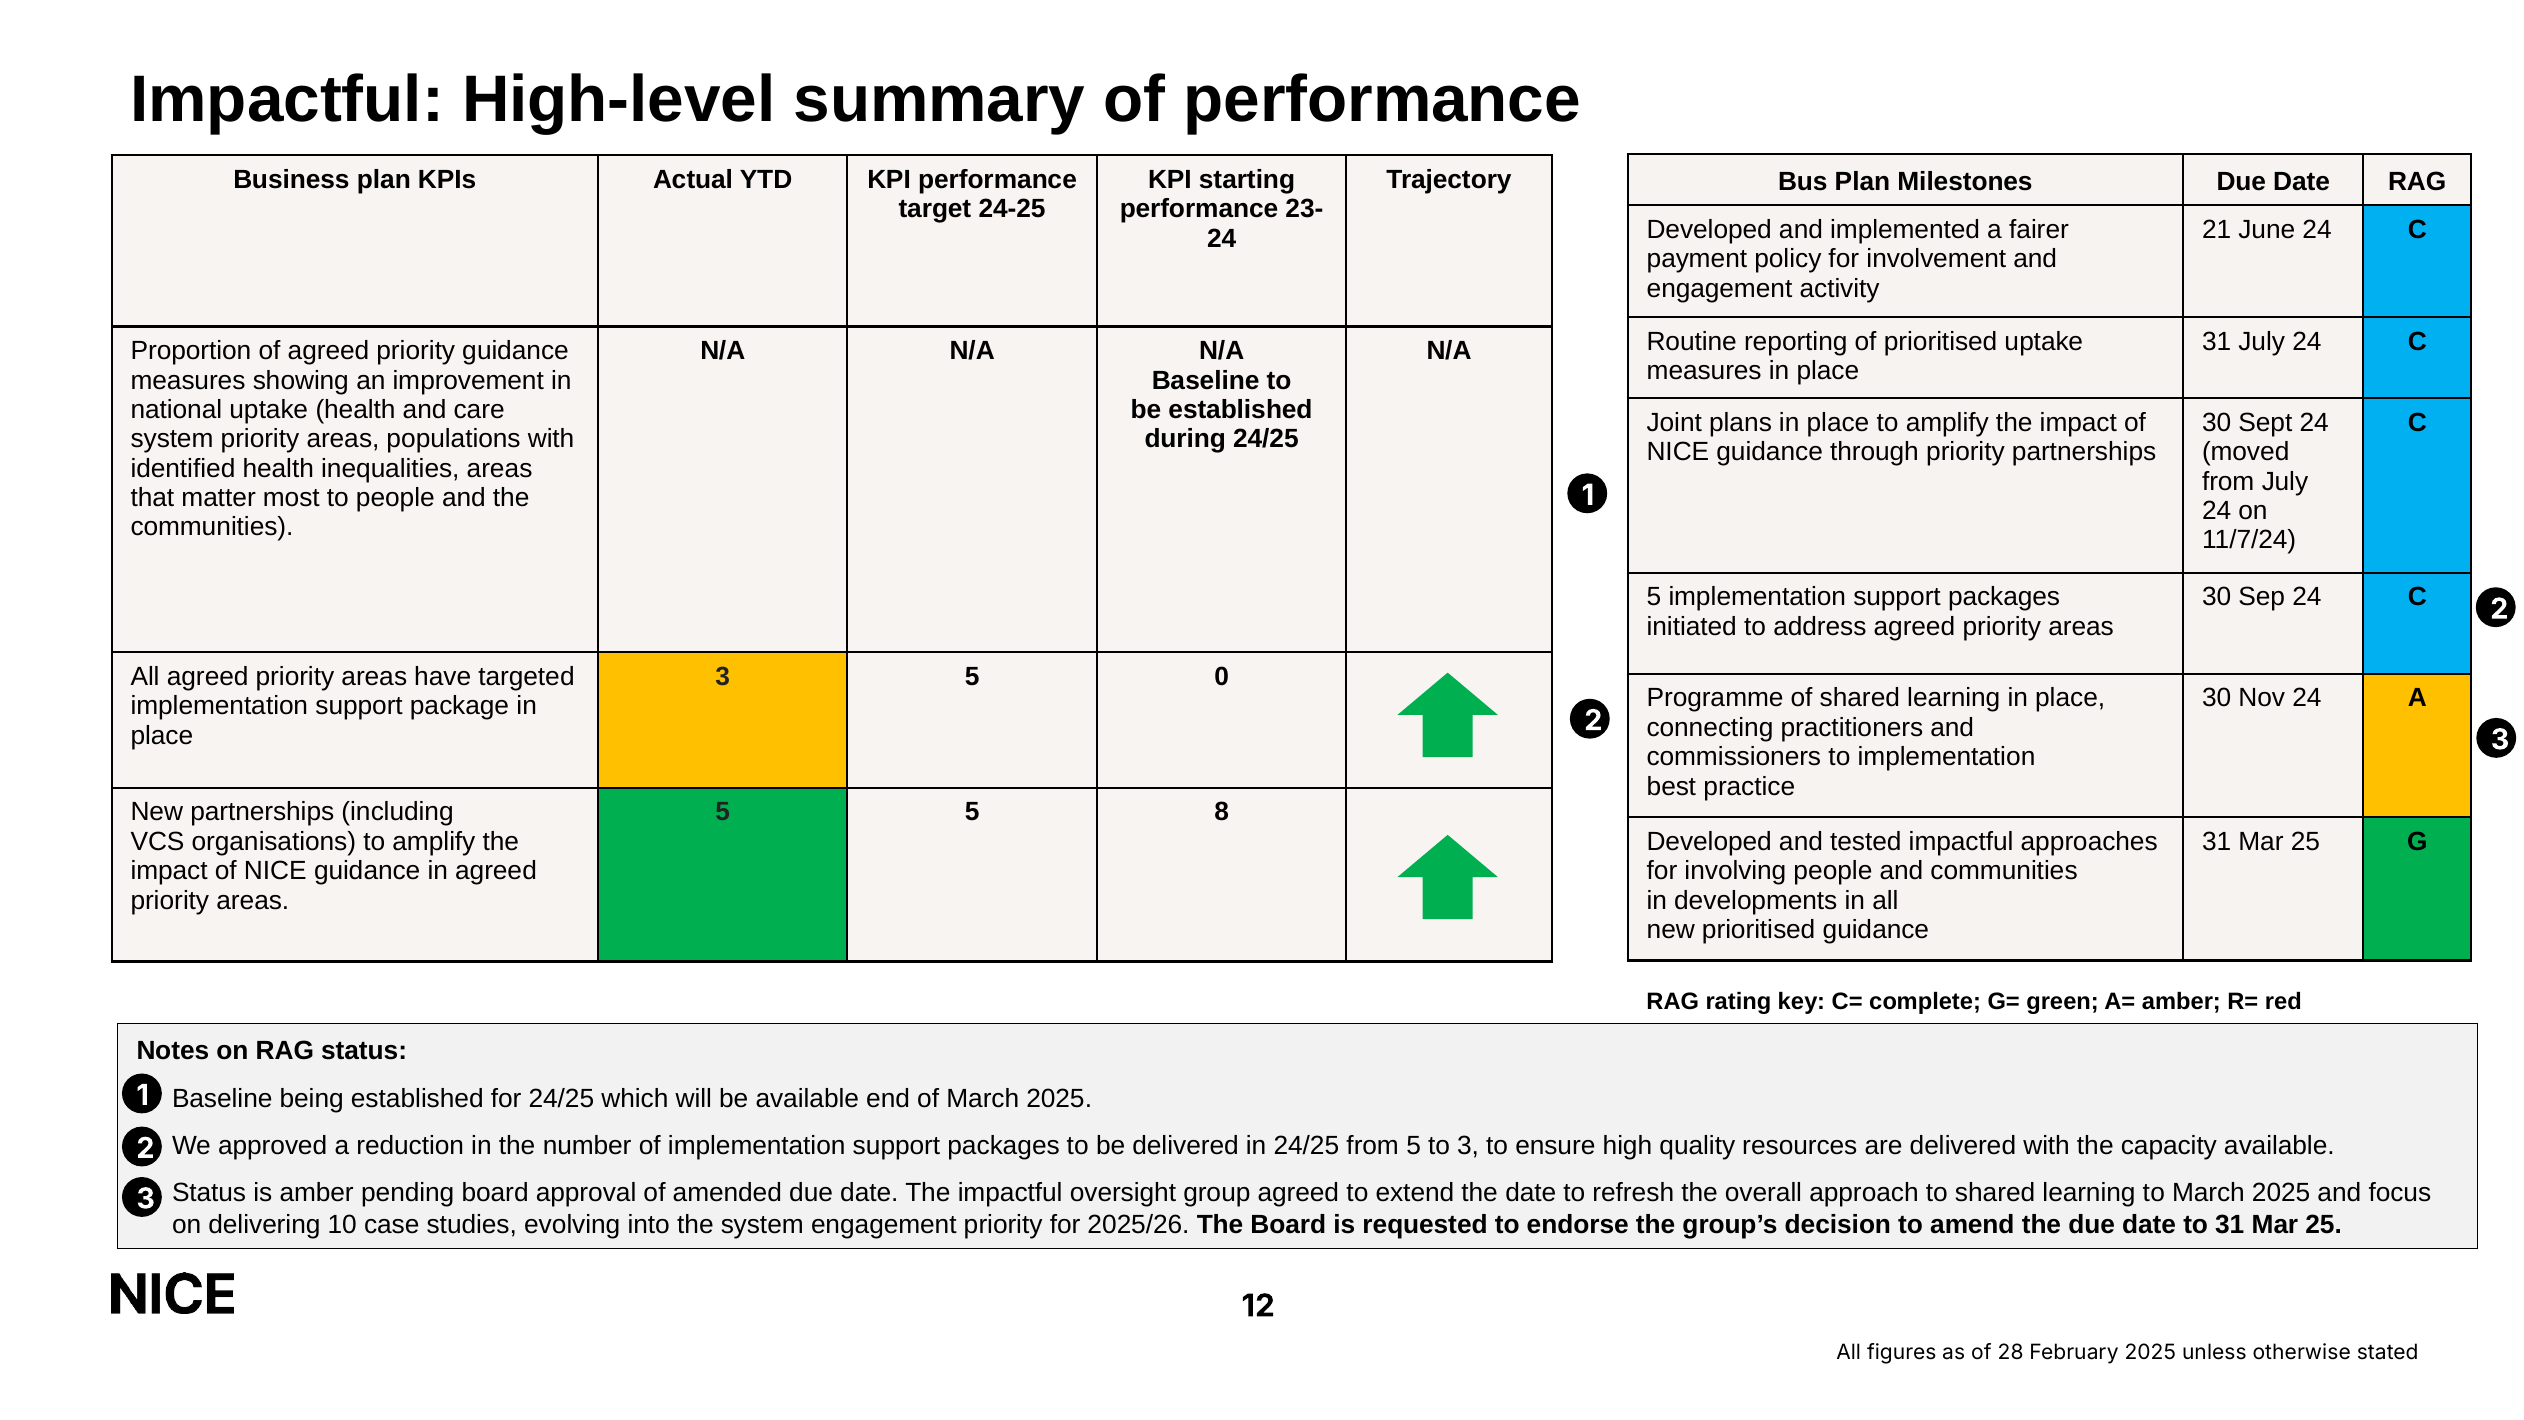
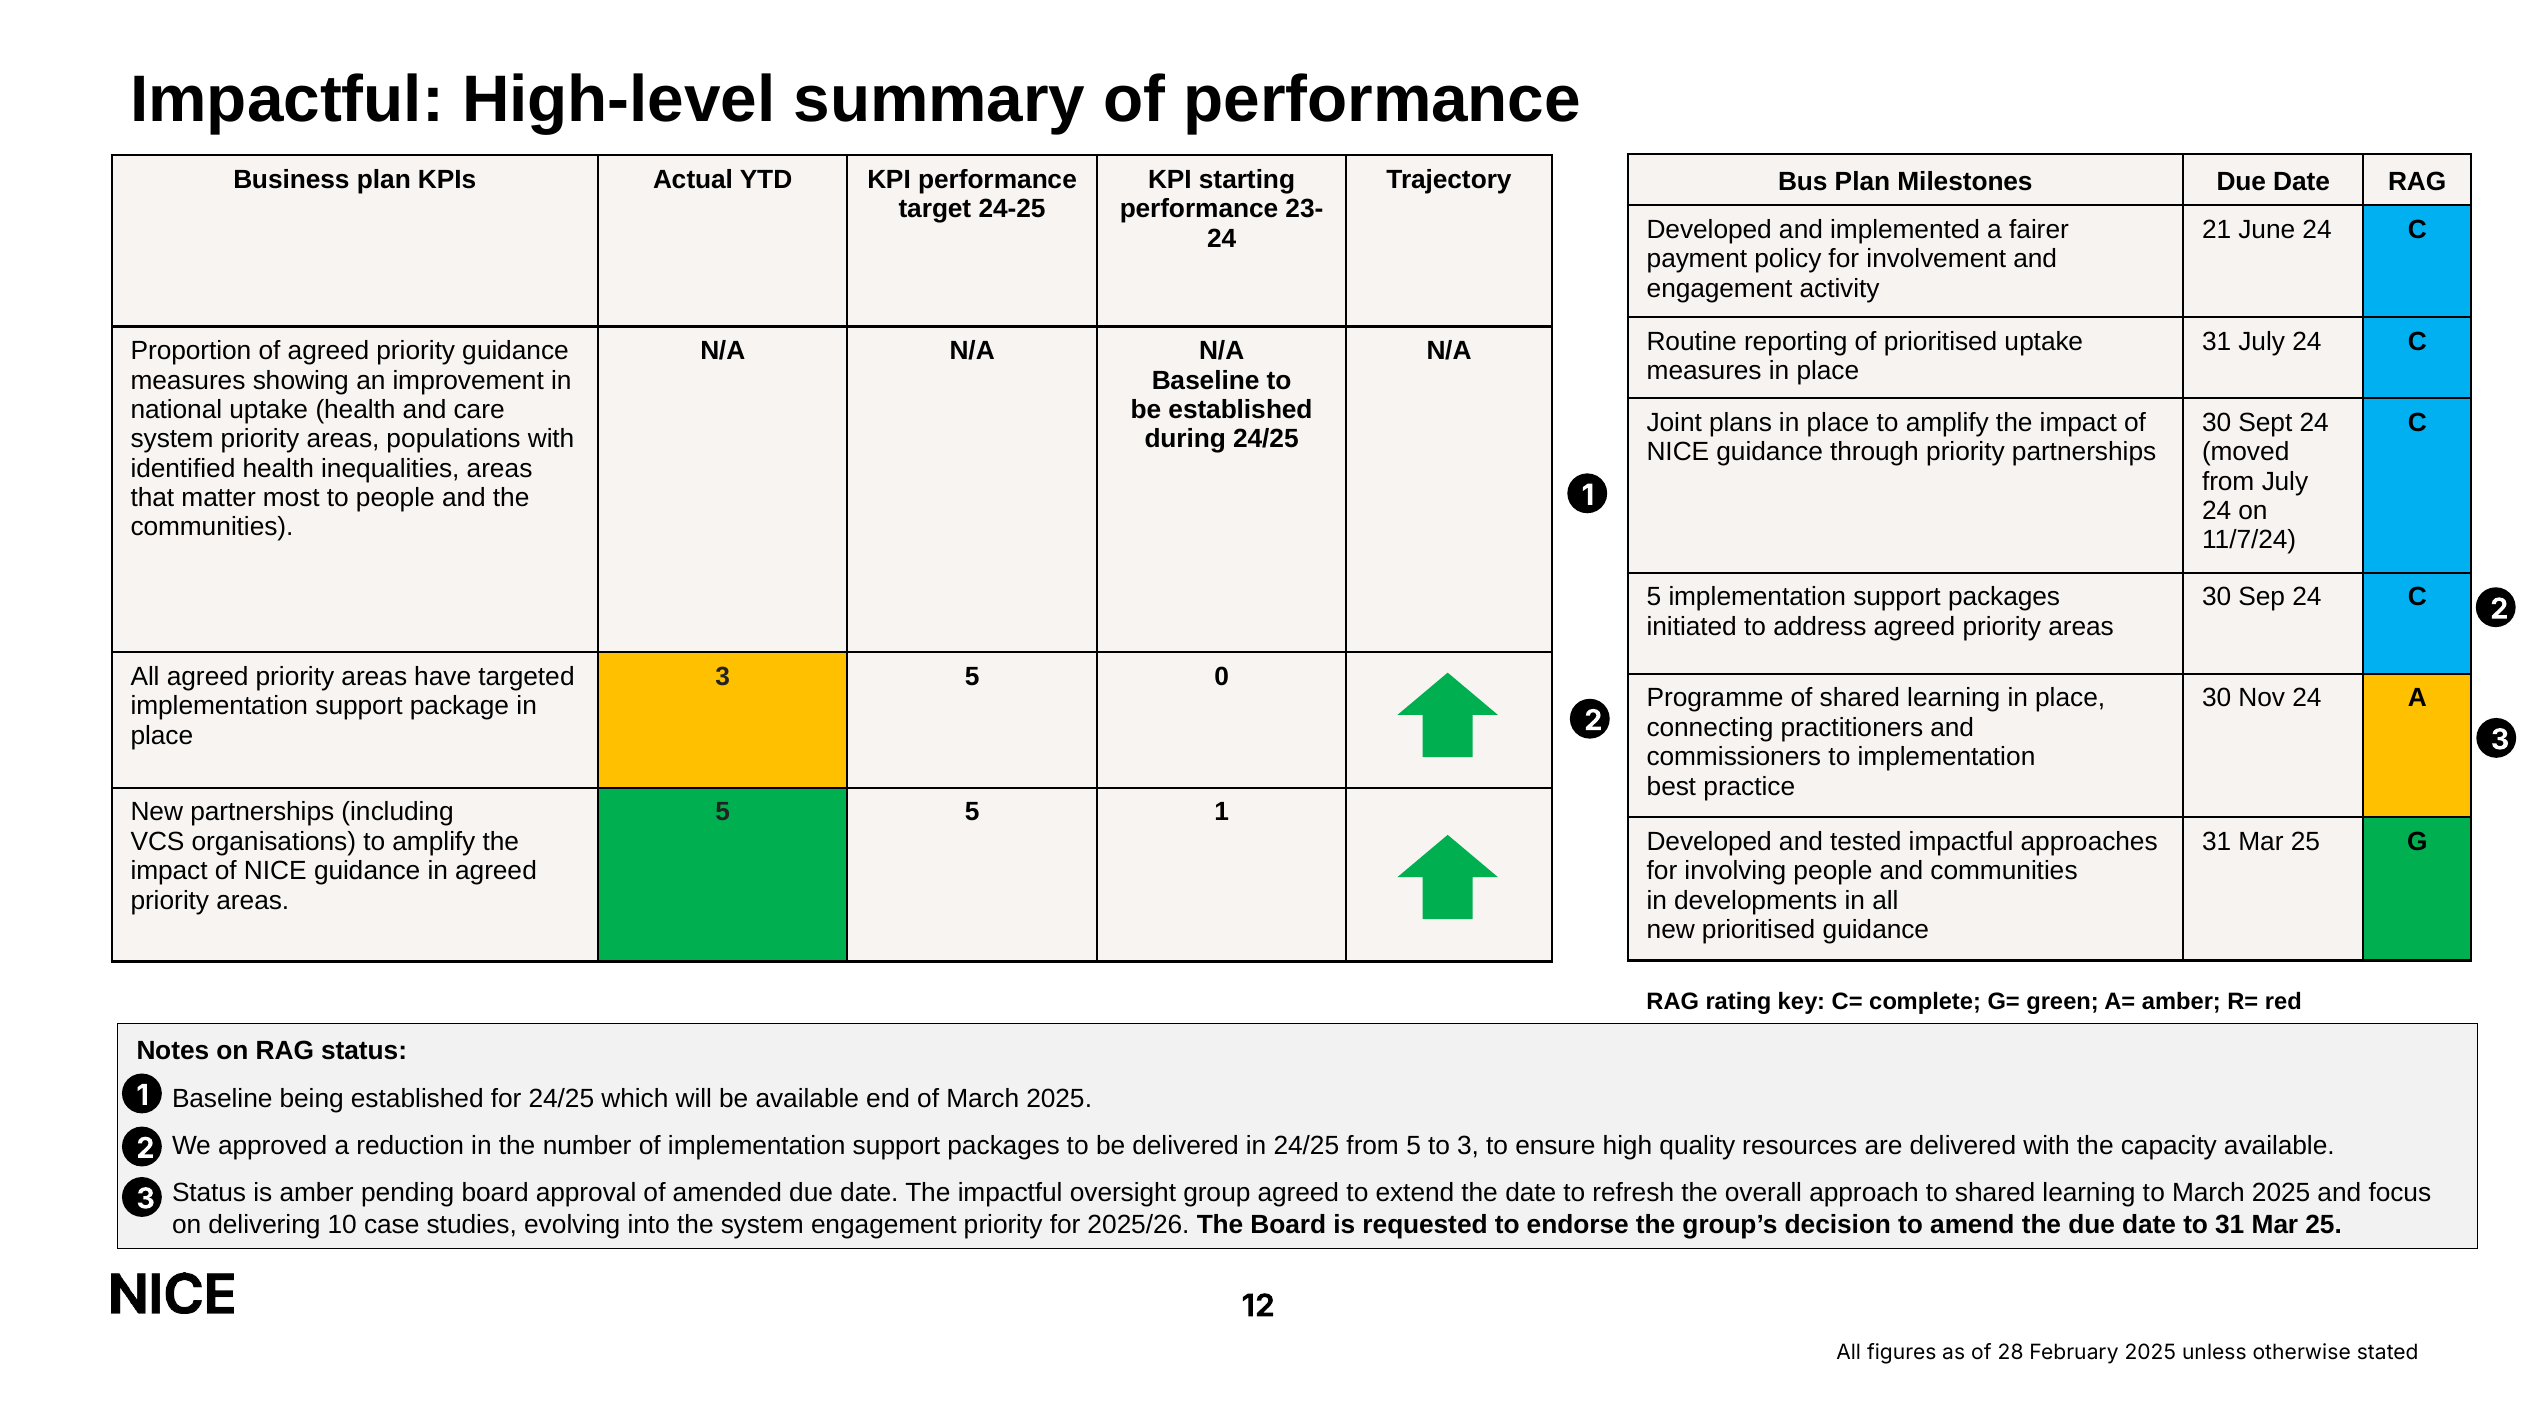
5 8: 8 -> 1 (1222, 812)
